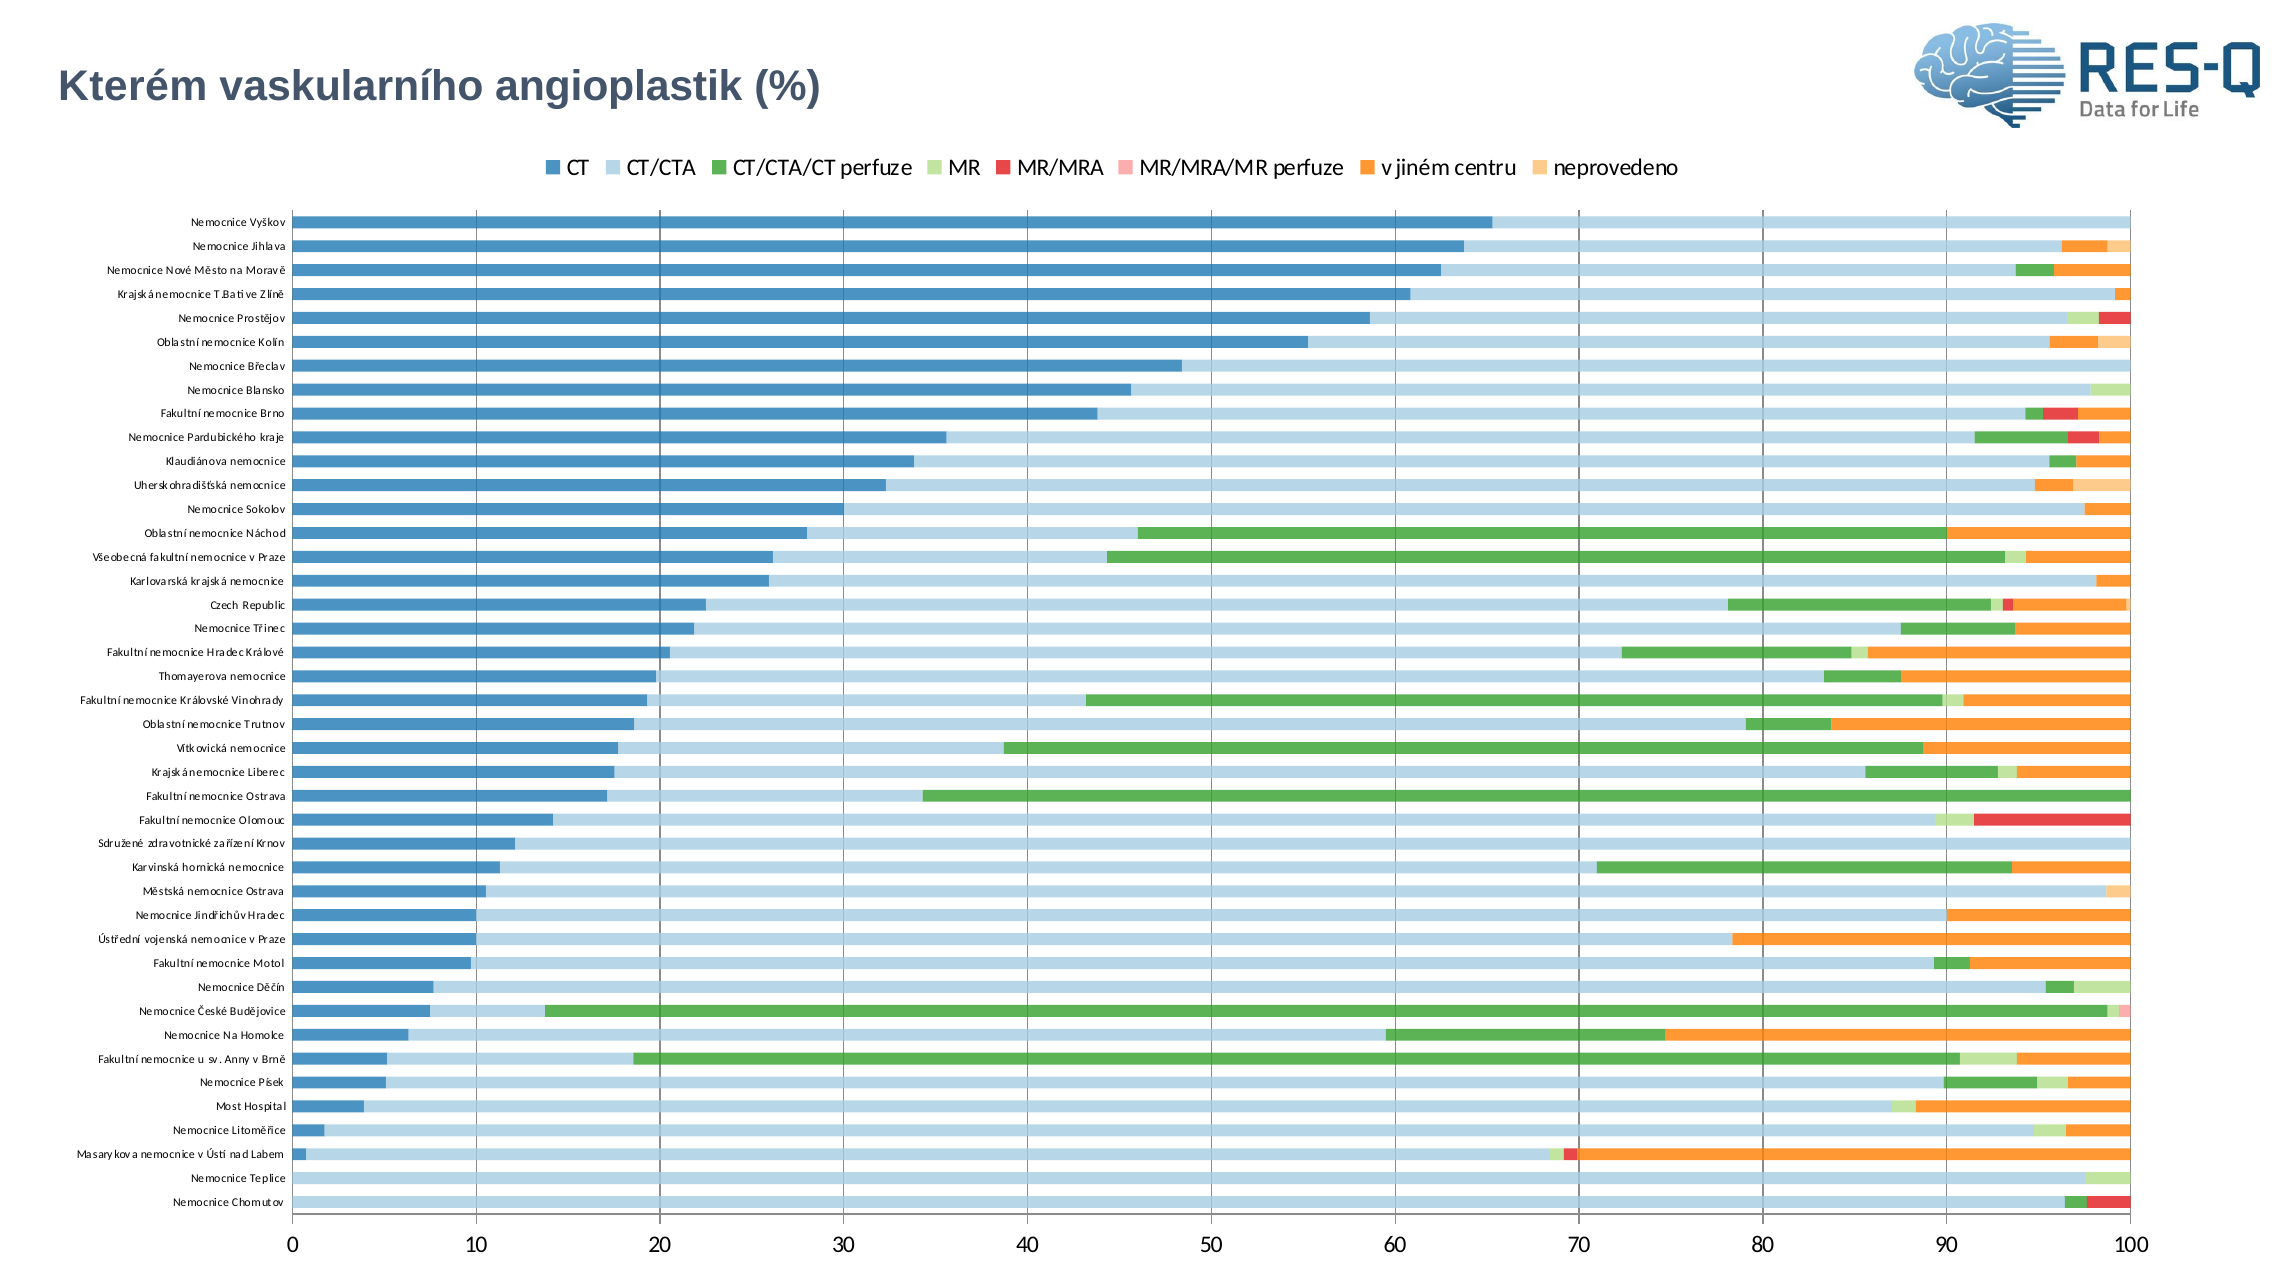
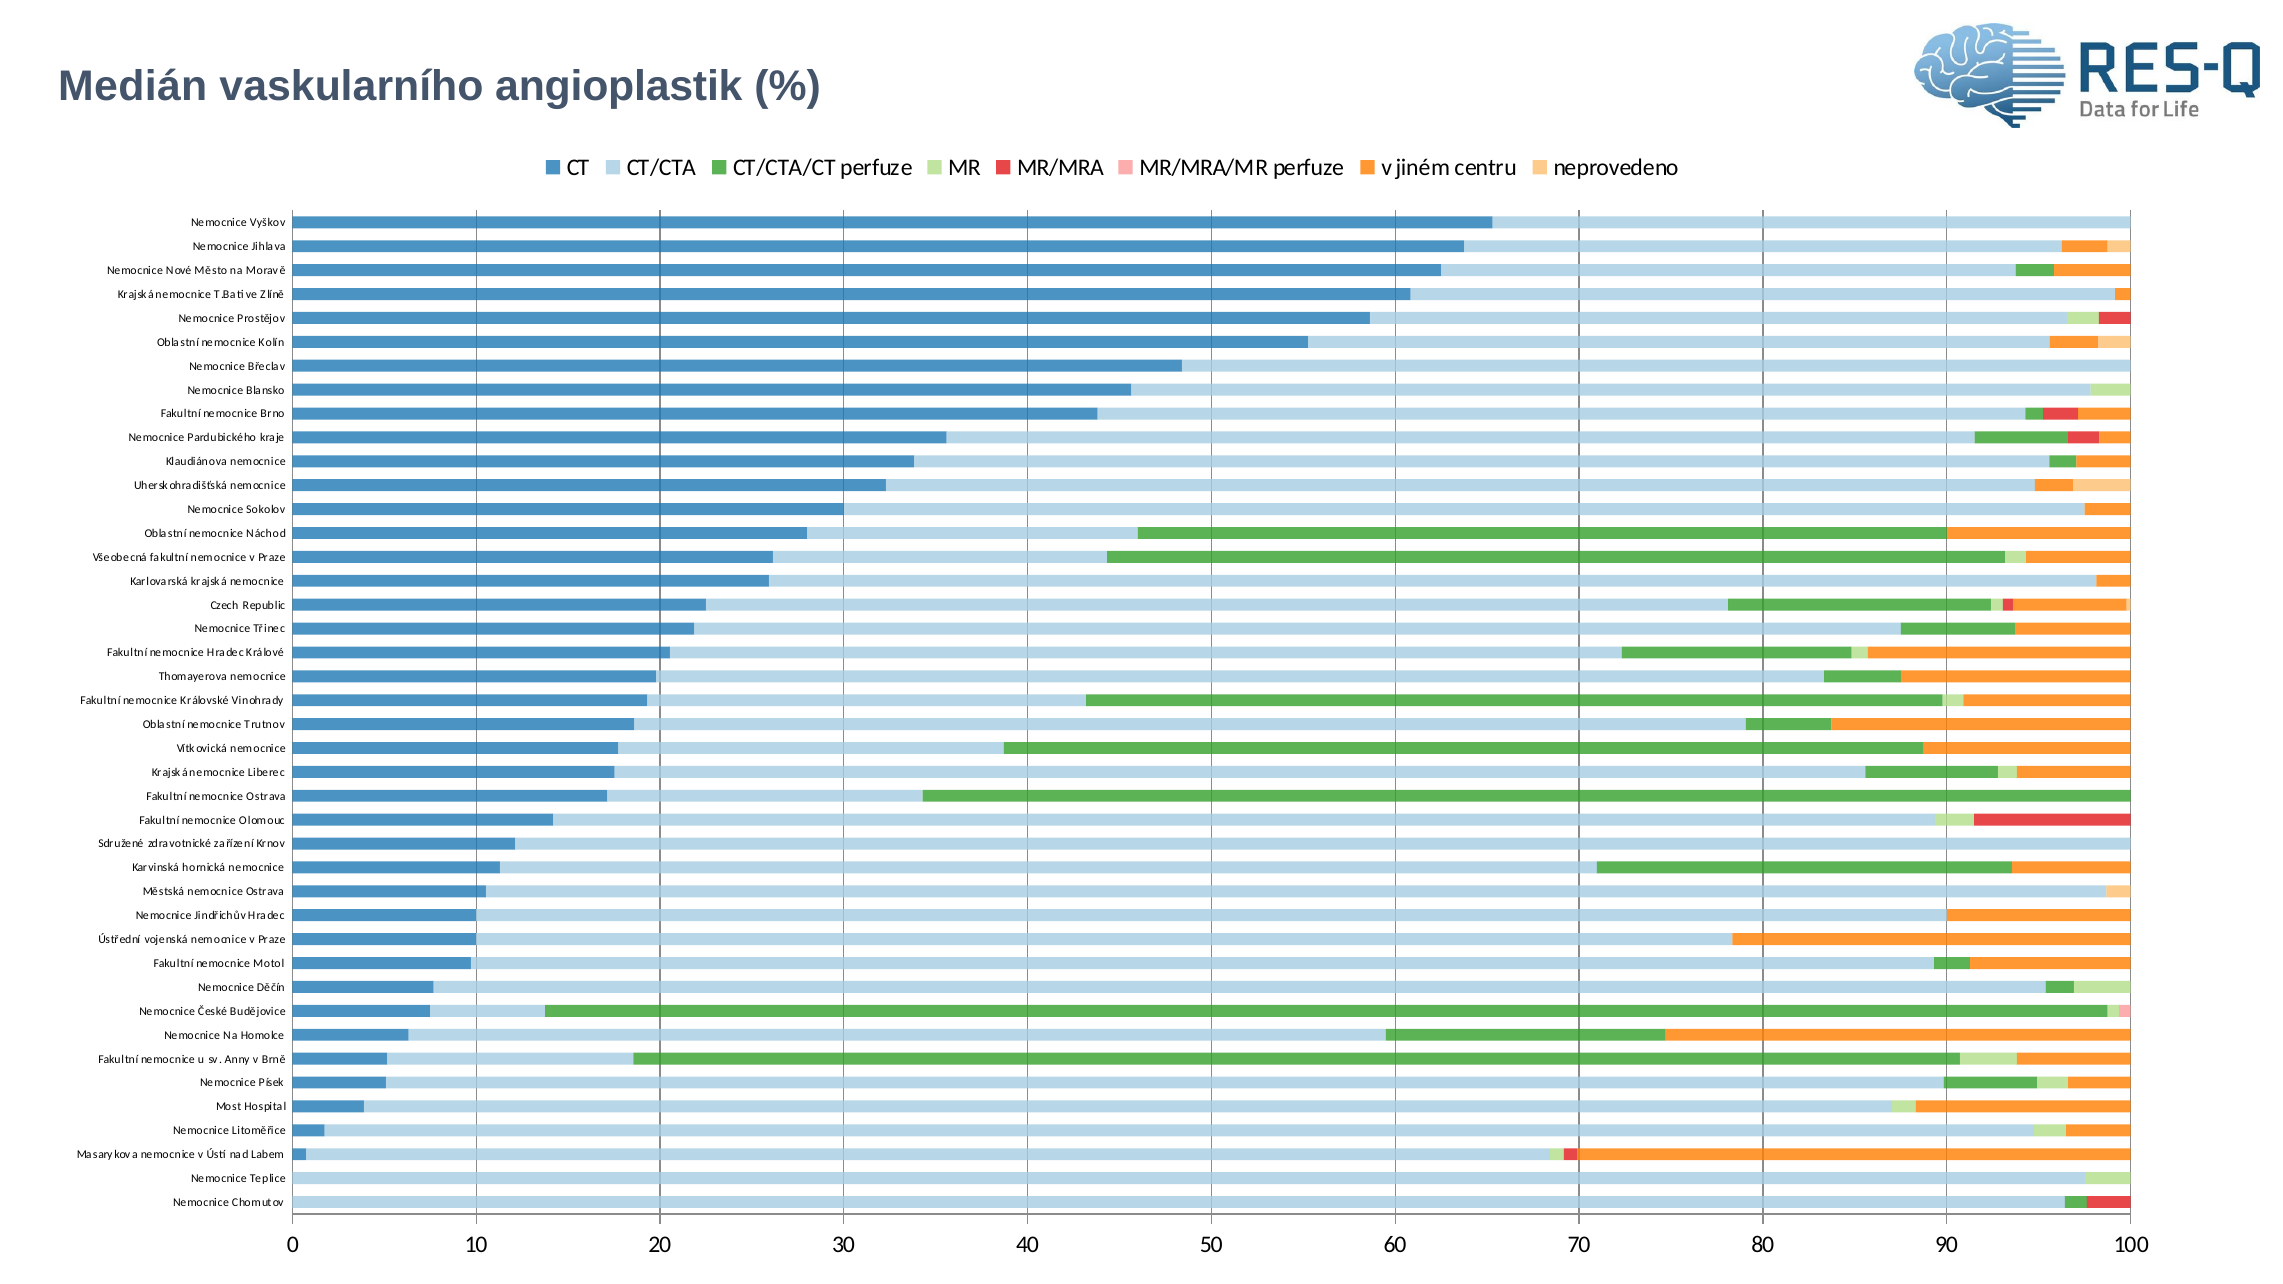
Kterém: Kterém -> Medián (133, 87)
